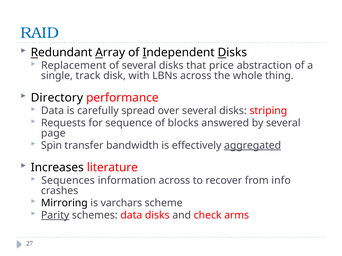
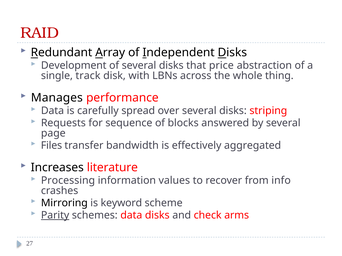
RAID colour: blue -> red (40, 33)
Replacement: Replacement -> Development (74, 66)
Directory: Directory -> Manages (57, 98)
Spin: Spin -> Files (51, 146)
aggregated underline: present -> none (253, 146)
Sequences: Sequences -> Processing (68, 181)
information across: across -> values (174, 181)
varchars: varchars -> keyword (121, 203)
